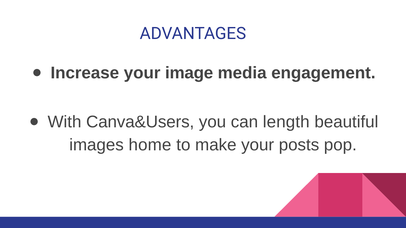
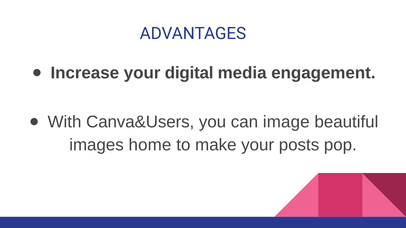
image: image -> digital (189, 73)
length: length -> image (286, 122)
